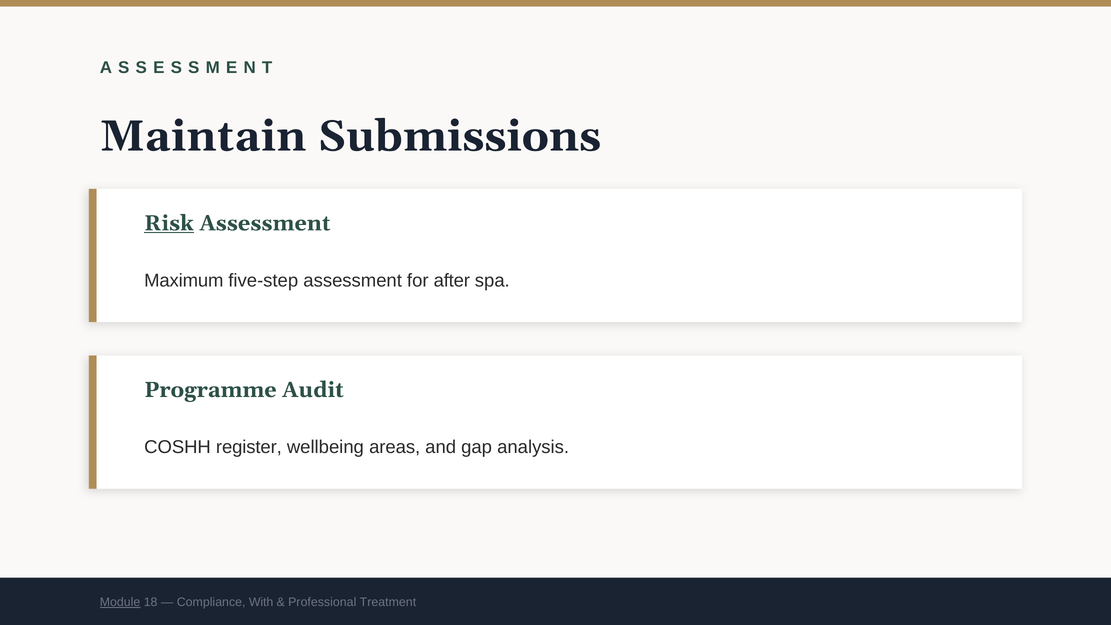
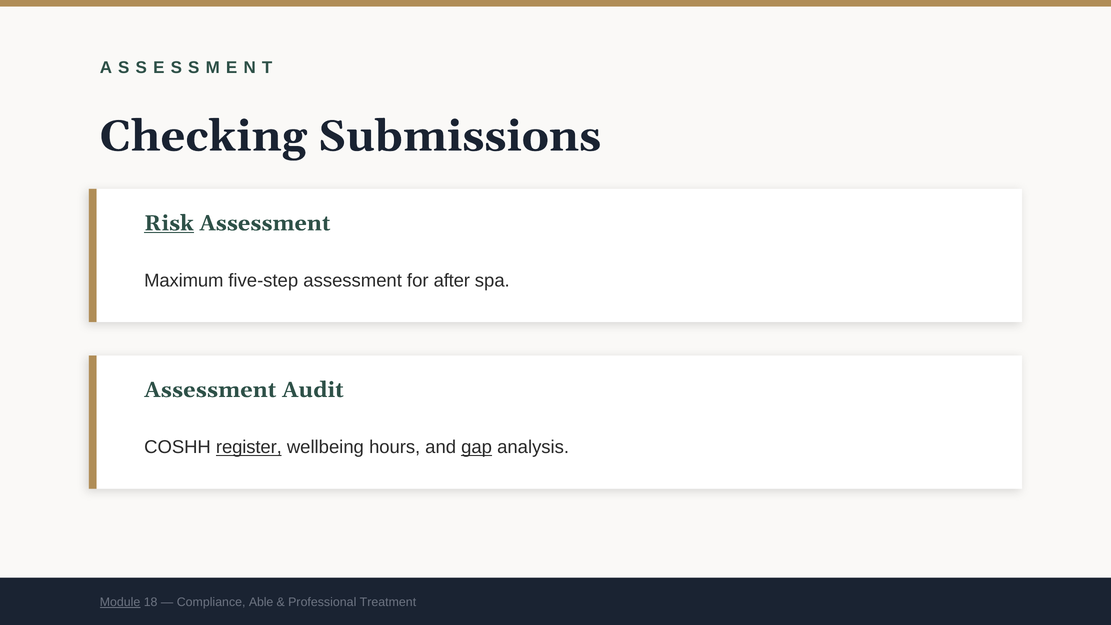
Maintain: Maintain -> Checking (203, 136)
Programme: Programme -> Assessment (210, 390)
register underline: none -> present (249, 447)
areas: areas -> hours (395, 447)
gap underline: none -> present (477, 447)
With: With -> Able (261, 602)
